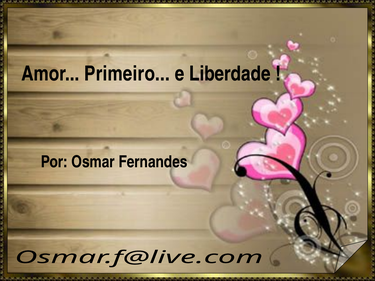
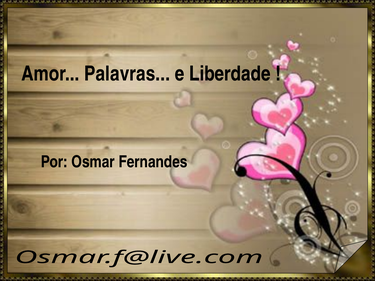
Primeiro: Primeiro -> Palavras (127, 74)
